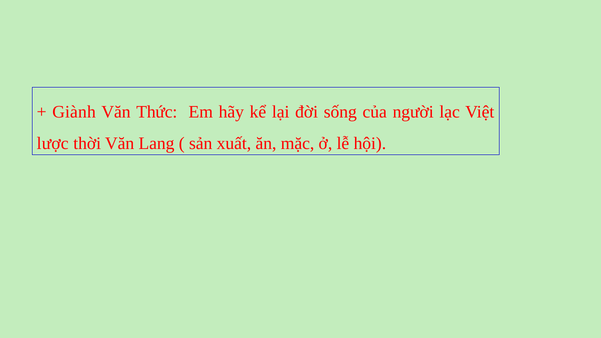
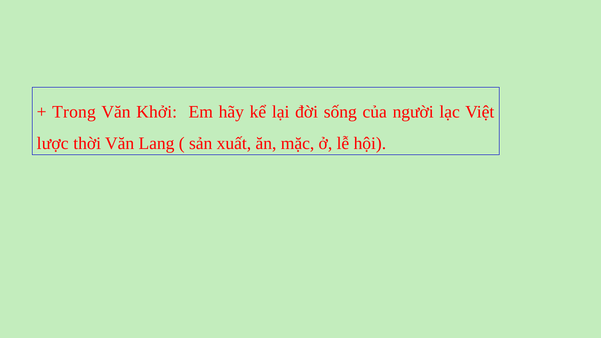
Giành: Giành -> Trong (74, 112)
Thức: Thức -> Khởi (157, 112)
